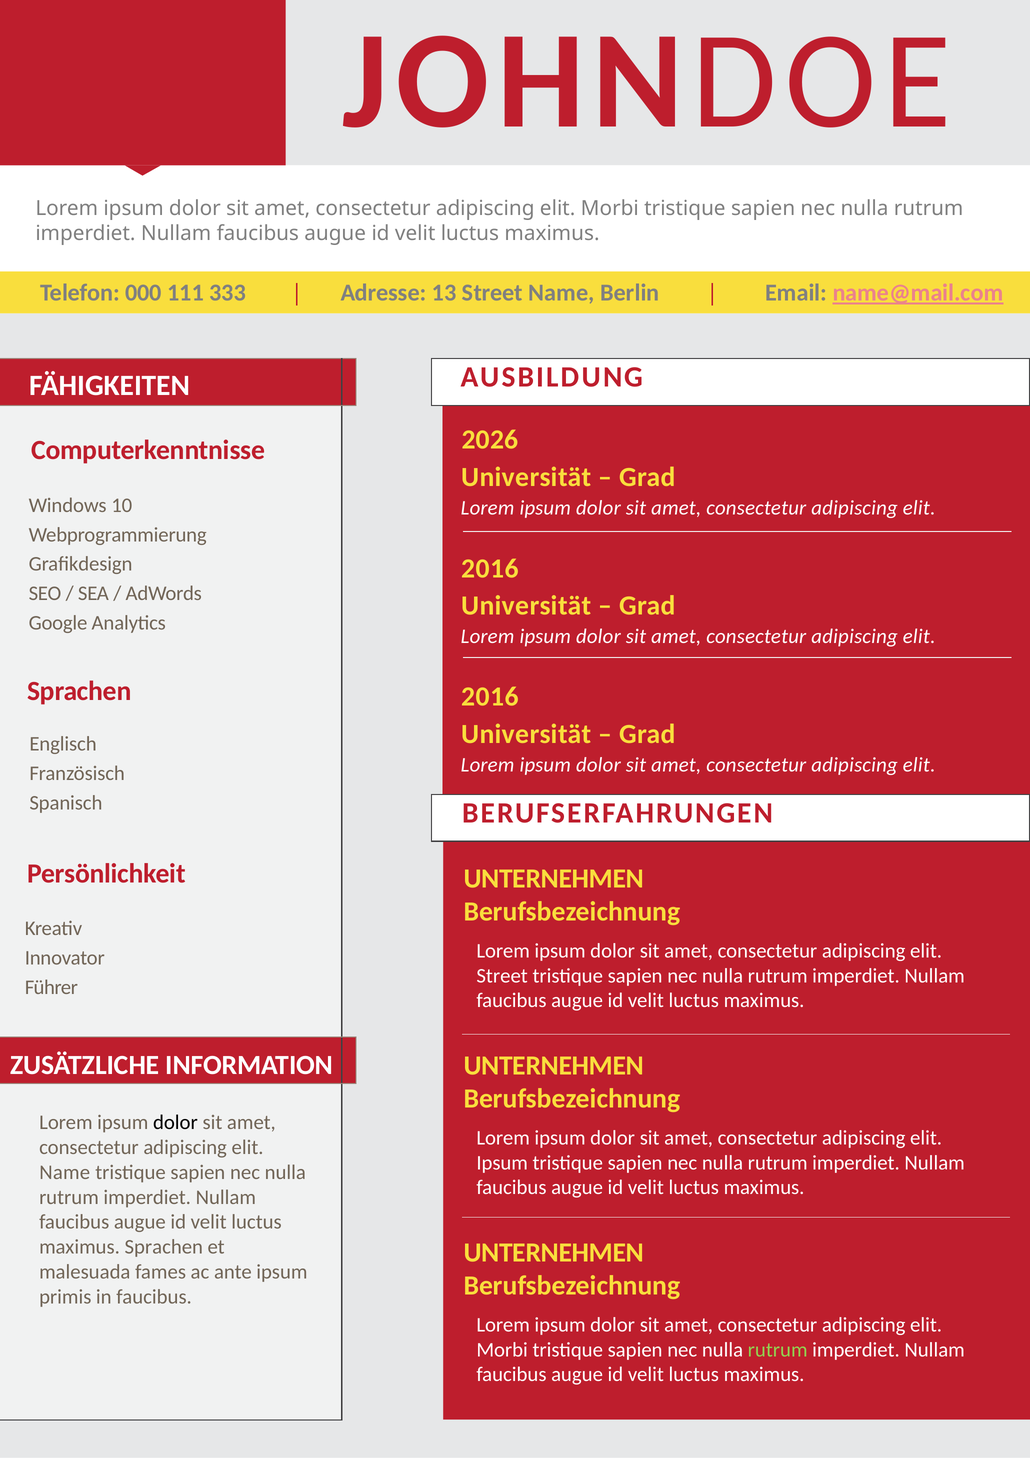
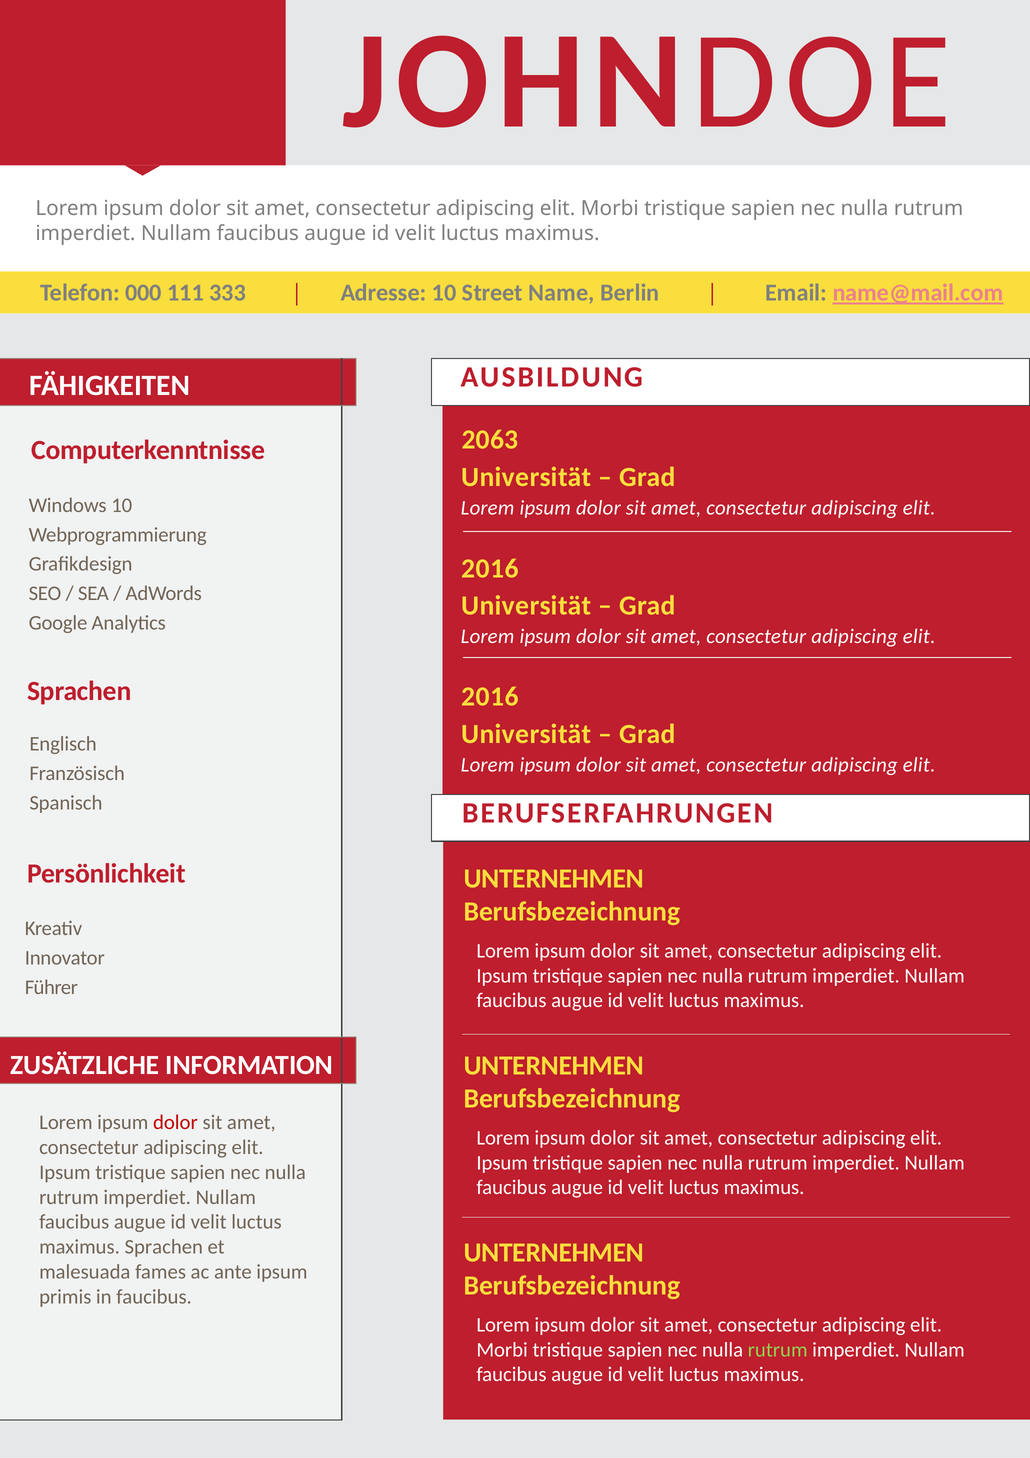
Adresse 13: 13 -> 10 (444, 293)
2026: 2026 -> 2063 (490, 440)
Street: Street -> Ipsum (502, 975)
dolor colour: black -> red (175, 1122)
Name: Name -> Ipsum (65, 1172)
